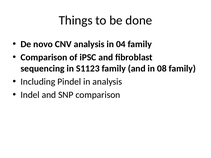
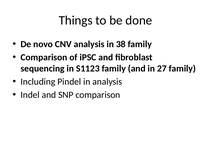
04: 04 -> 38 (121, 44)
08: 08 -> 27 (162, 69)
